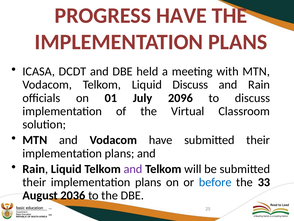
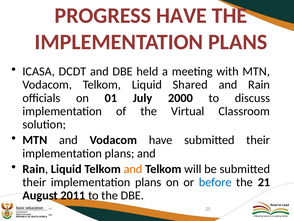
Liquid Discuss: Discuss -> Shared (190, 85)
2096: 2096 -> 2000 (180, 98)
and colour: purple -> orange (133, 169)
33: 33 -> 21 (264, 182)
2036: 2036 -> 2011 (73, 195)
